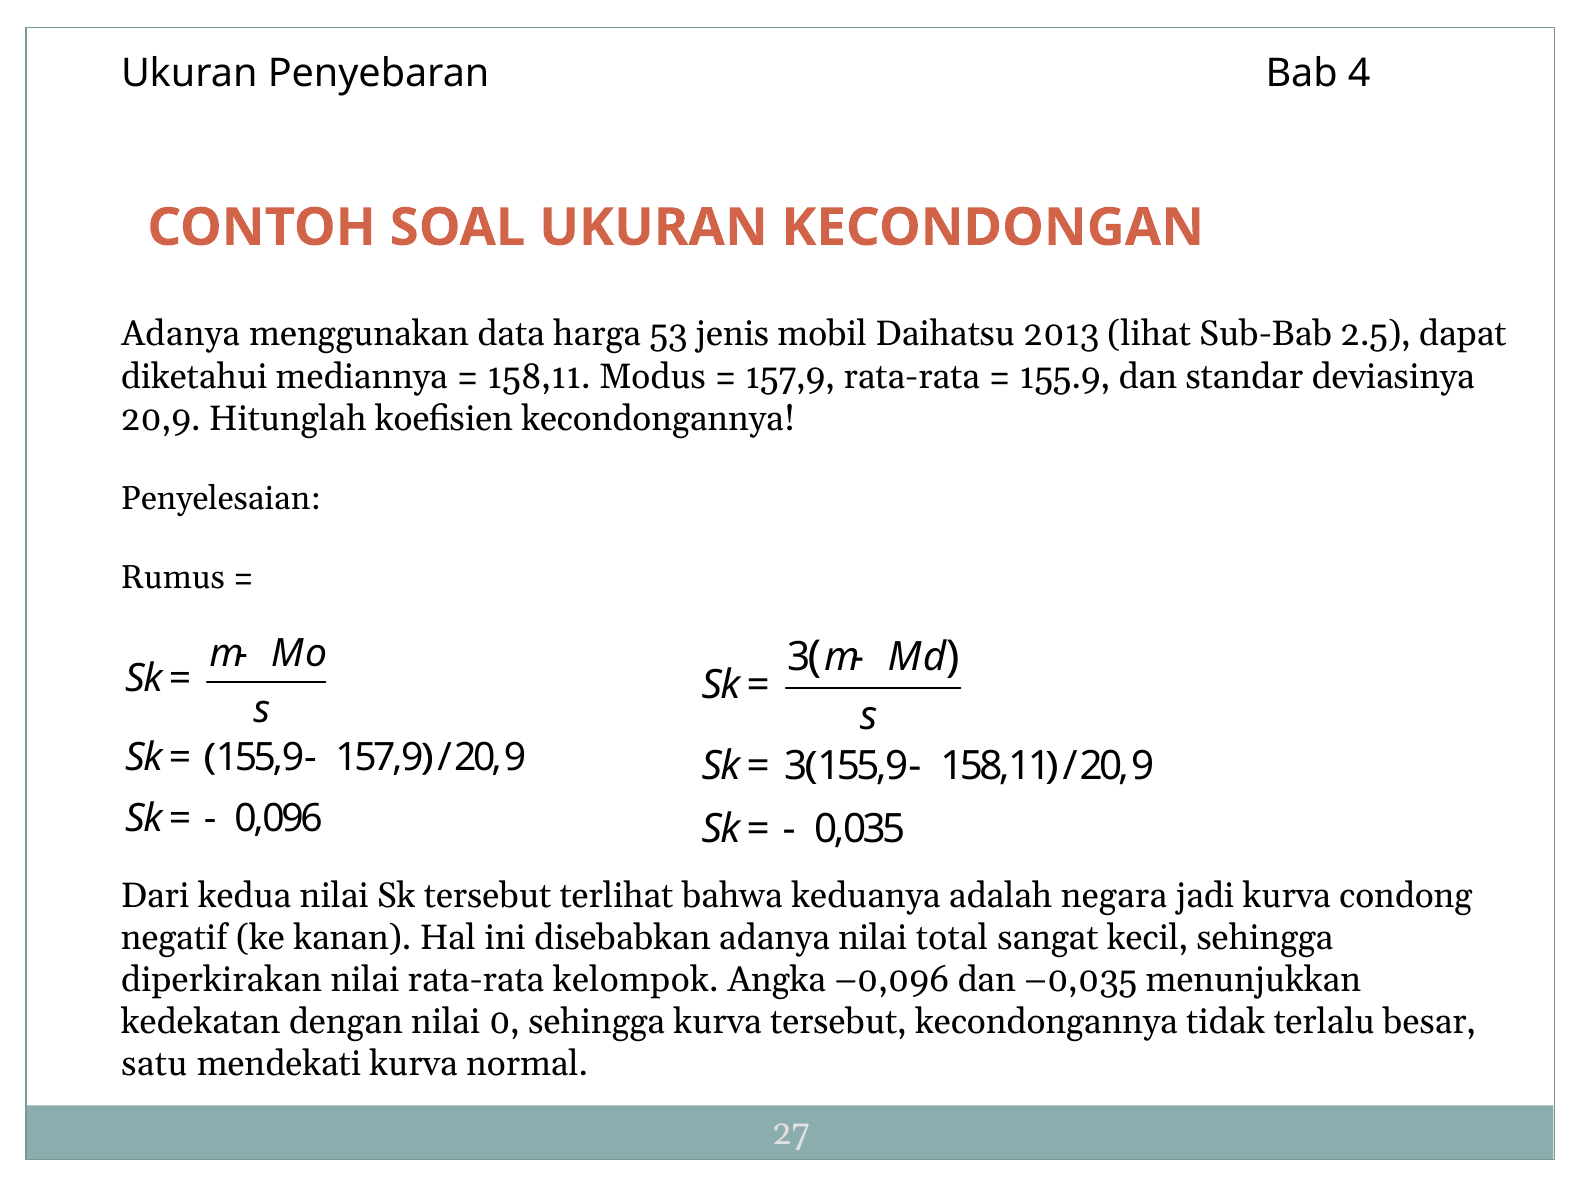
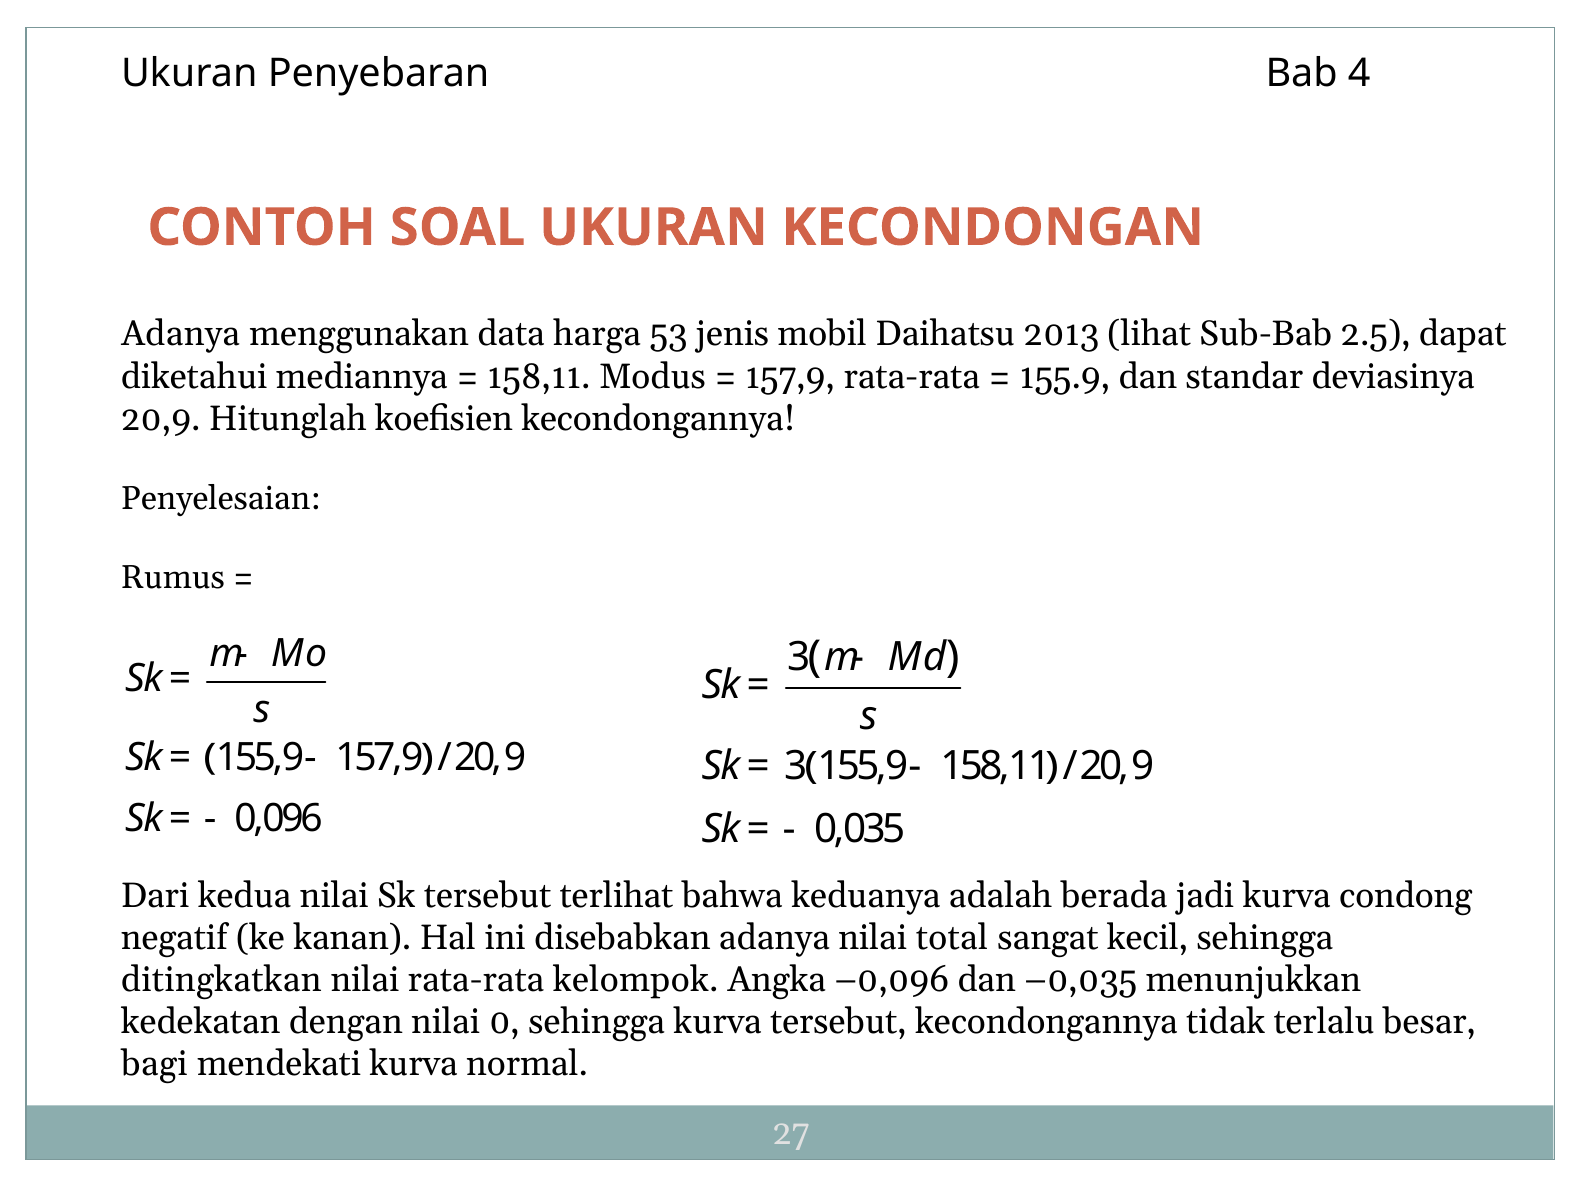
negara: negara -> berada (1114, 896)
diperkirakan: diperkirakan -> ditingkatkan (221, 980)
satu: satu -> bagi (154, 1065)
